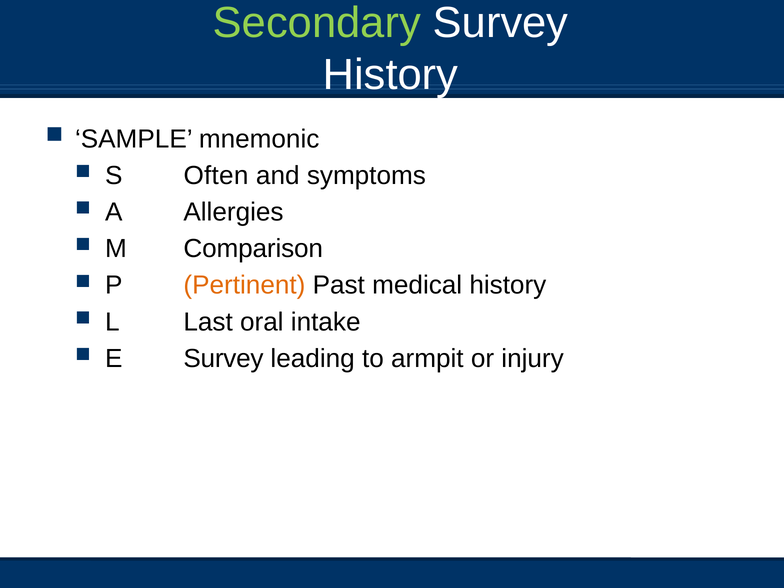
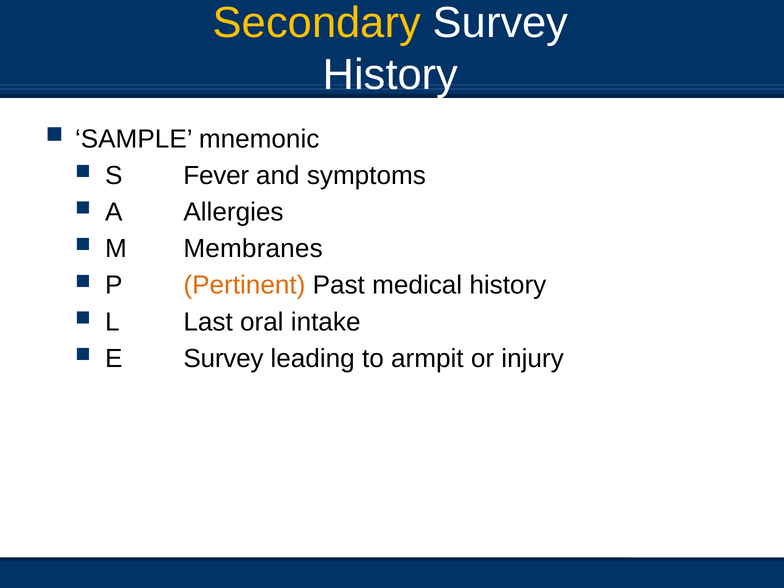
Secondary colour: light green -> yellow (317, 23)
Often: Often -> Fever (216, 176)
Comparison: Comparison -> Membranes (253, 249)
